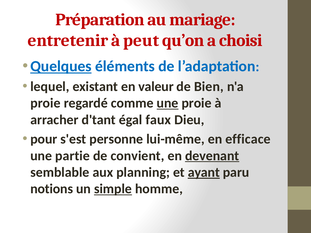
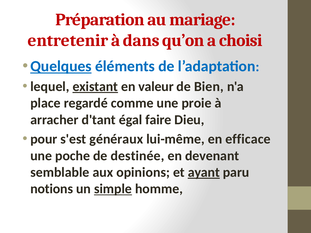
peut: peut -> dans (141, 40)
existant underline: none -> present (95, 87)
proie: proie -> place (45, 103)
une underline: present -> none (168, 103)
faux: faux -> faire (158, 120)
personne: personne -> généraux (116, 139)
partie: partie -> poche (73, 156)
convient: convient -> destinée (137, 156)
devenant underline: present -> none (212, 156)
planning: planning -> opinions (143, 172)
